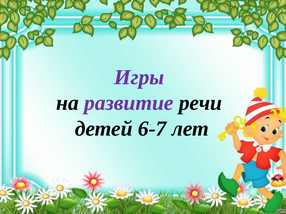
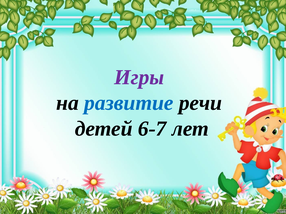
развитие colour: purple -> blue (129, 103)
